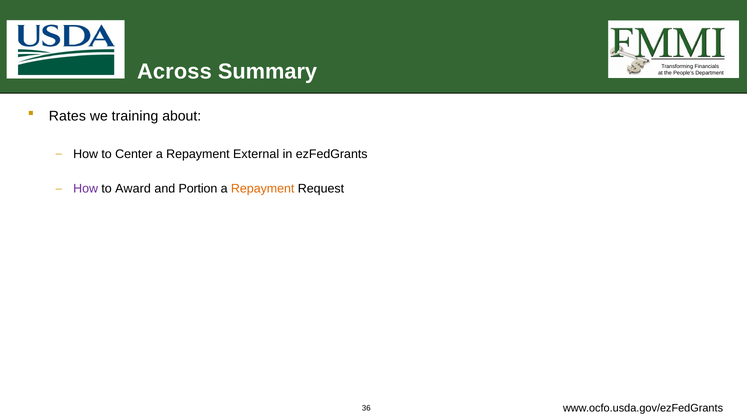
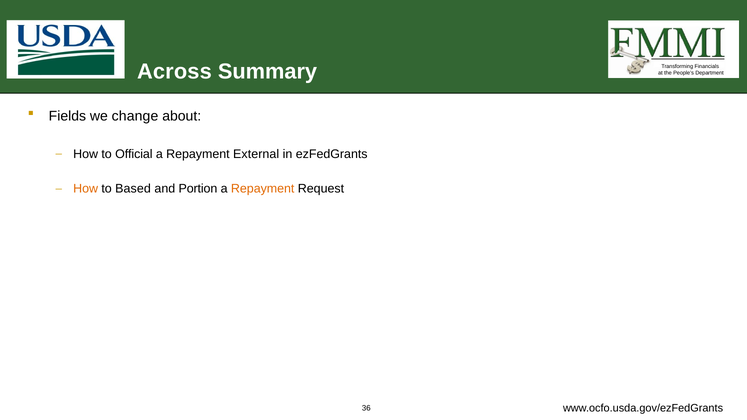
Rates: Rates -> Fields (67, 116)
training: training -> change (135, 116)
Center: Center -> Official (134, 154)
How colour: purple -> orange (86, 189)
Award: Award -> Based (133, 189)
